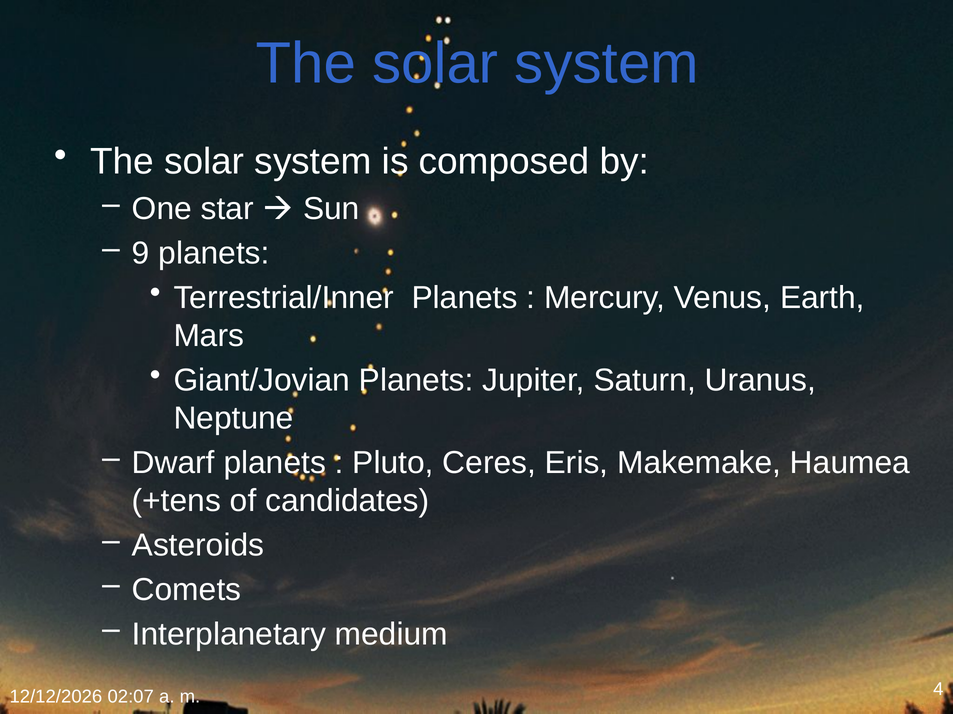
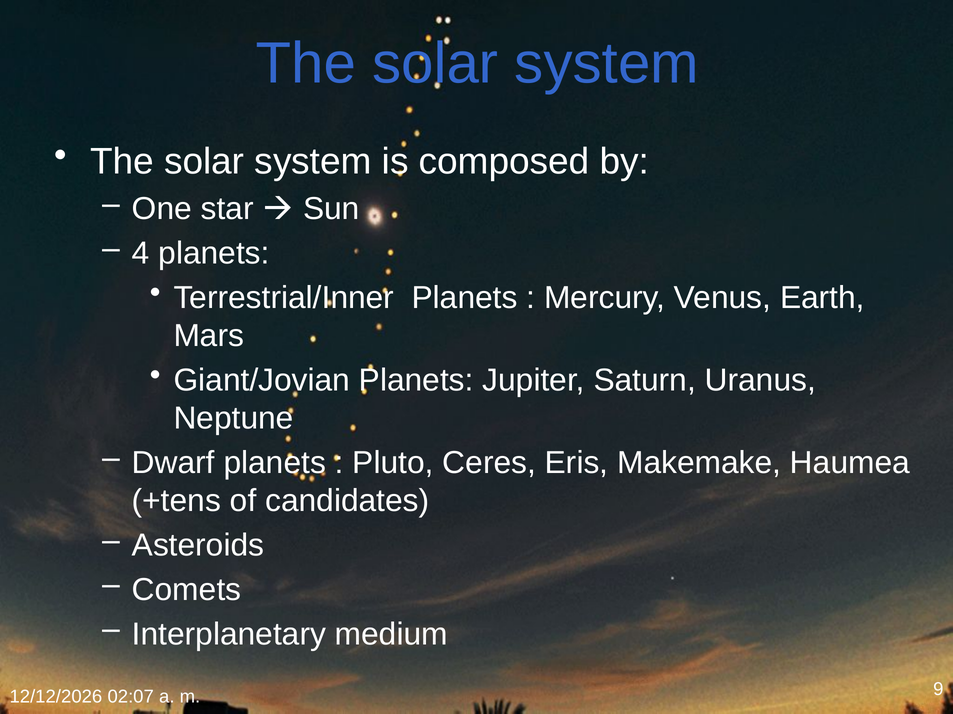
9: 9 -> 4 (141, 254)
4: 4 -> 9 (938, 690)
